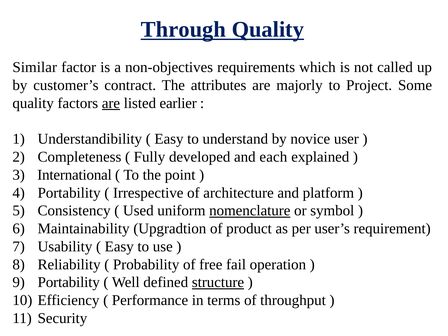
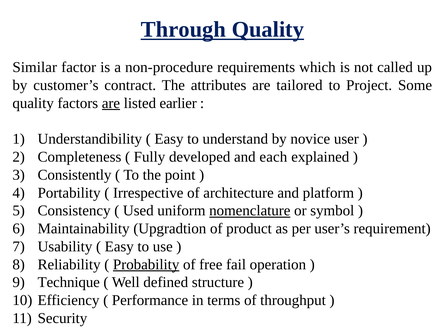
non-objectives: non-objectives -> non-procedure (169, 67)
majorly: majorly -> tailored (299, 85)
International: International -> Consistently (75, 175)
Probability underline: none -> present (146, 264)
Portability: Portability -> Technique (69, 282)
structure underline: present -> none (218, 282)
